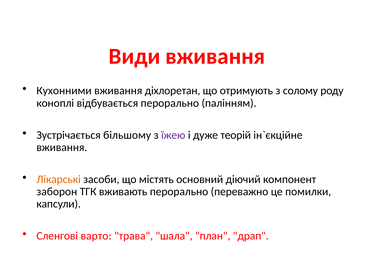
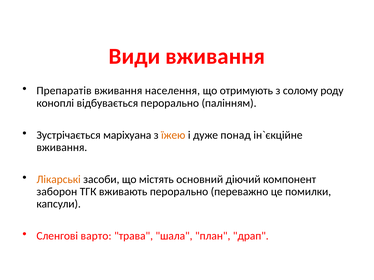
Кухонними: Кухонними -> Препаратів (64, 91)
діхлоретан: діхлоретан -> населення (172, 91)
більшому: більшому -> маріхуана (127, 135)
їжею colour: purple -> orange (173, 135)
теорій: теорій -> понад (236, 135)
